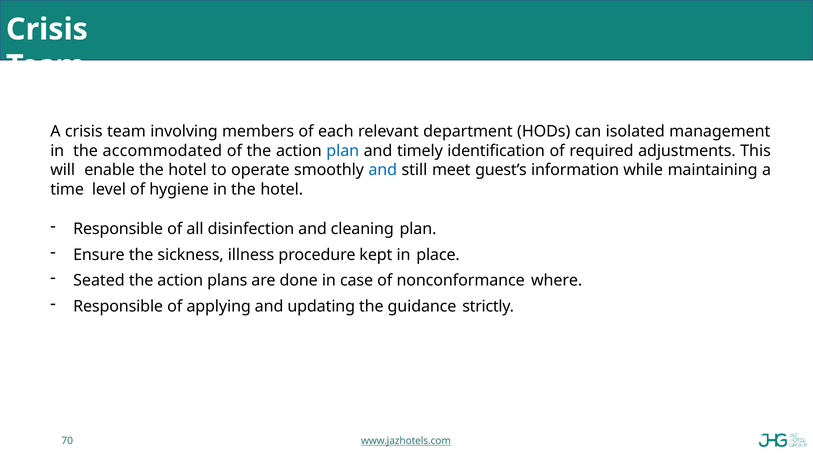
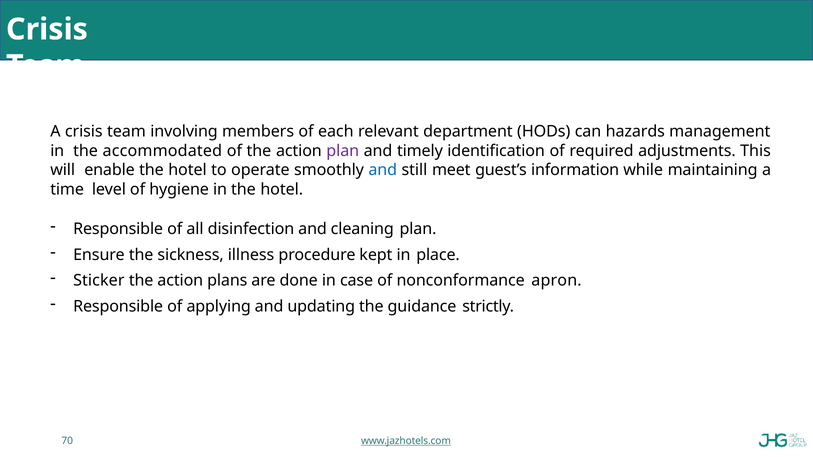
isolated: isolated -> hazards (635, 132)
plan colour: blue -> purple (343, 151)
Seated: Seated -> Sticker (99, 281)
where: where -> apron (556, 281)
